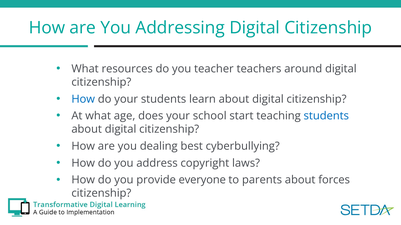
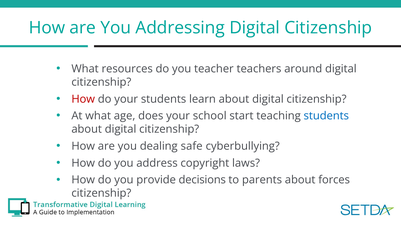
How colour: blue -> red (83, 99)
best: best -> safe (192, 147)
everyone: everyone -> decisions (202, 180)
